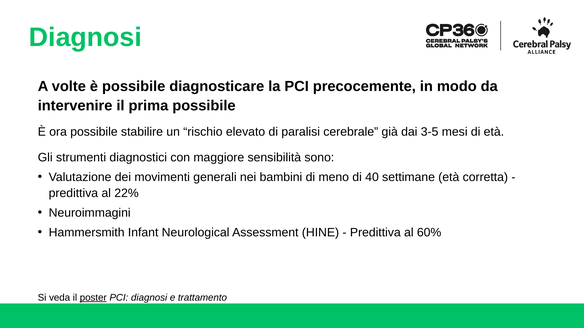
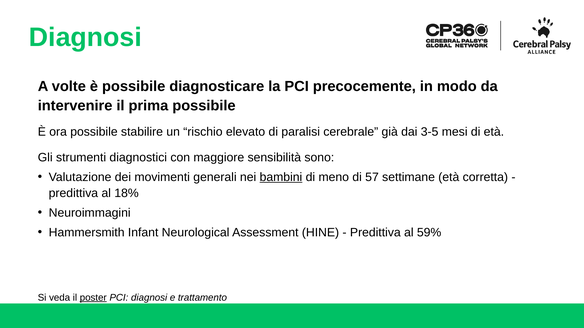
bambini underline: none -> present (281, 177)
40: 40 -> 57 (372, 177)
22%: 22% -> 18% (127, 193)
60%: 60% -> 59% (429, 233)
